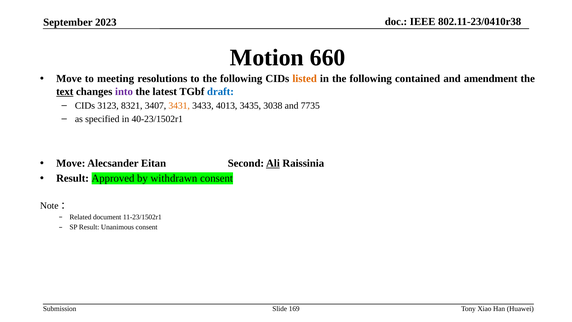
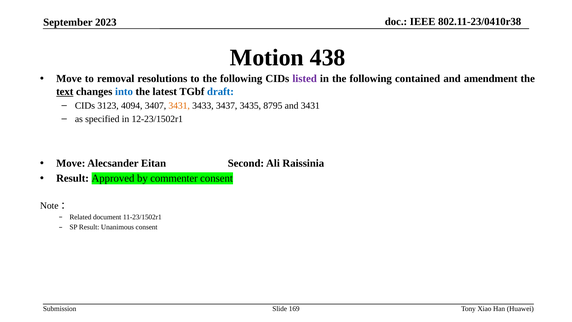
660: 660 -> 438 (328, 57)
meeting: meeting -> removal (116, 79)
listed colour: orange -> purple (305, 79)
into colour: purple -> blue (124, 92)
8321: 8321 -> 4094 (132, 106)
4013: 4013 -> 3437 (227, 106)
3038: 3038 -> 8795 (273, 106)
and 7735: 7735 -> 3431 (310, 106)
40-23/1502r1: 40-23/1502r1 -> 12-23/1502r1 (157, 119)
Ali underline: present -> none (273, 163)
withdrawn: withdrawn -> commenter (174, 178)
